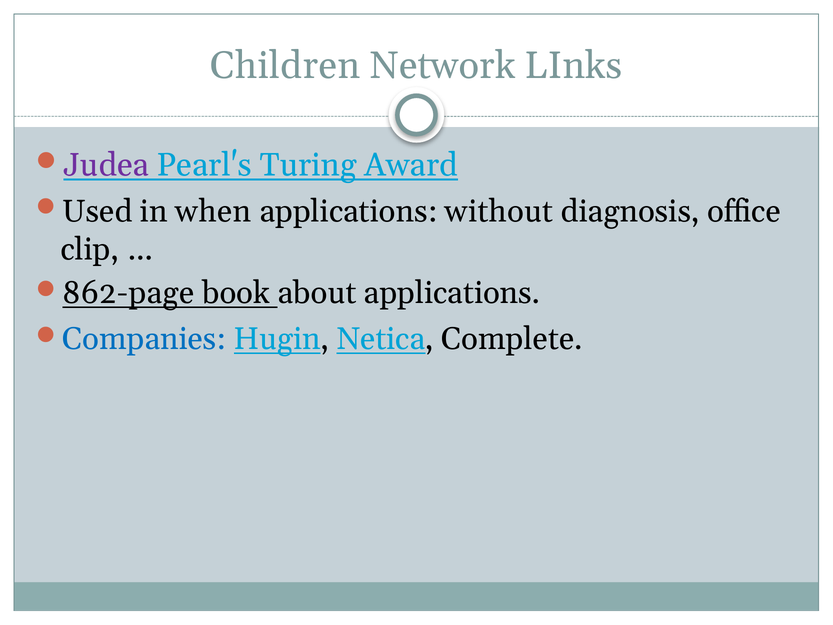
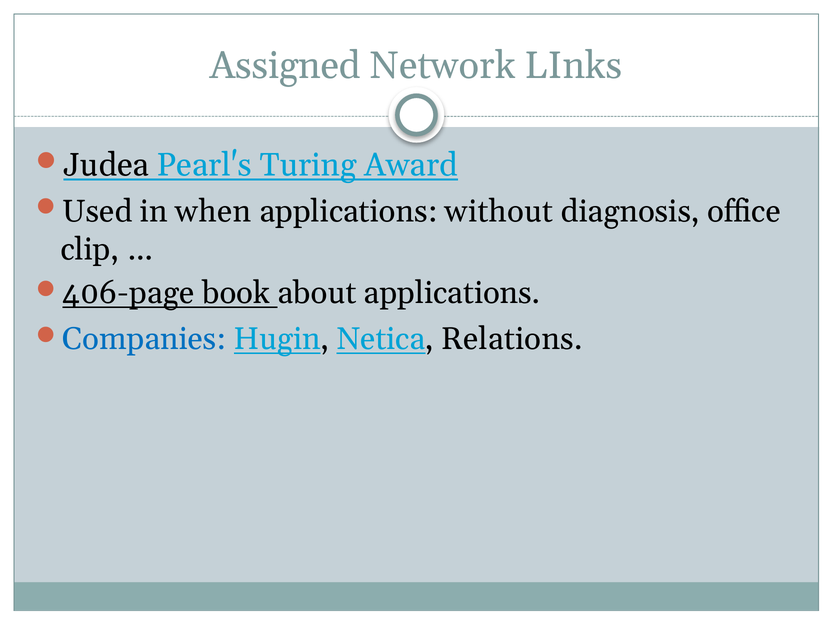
Children: Children -> Assigned (285, 66)
Judea colour: purple -> black (106, 165)
862-page: 862-page -> 406-page (128, 293)
Complete: Complete -> Relations (512, 339)
